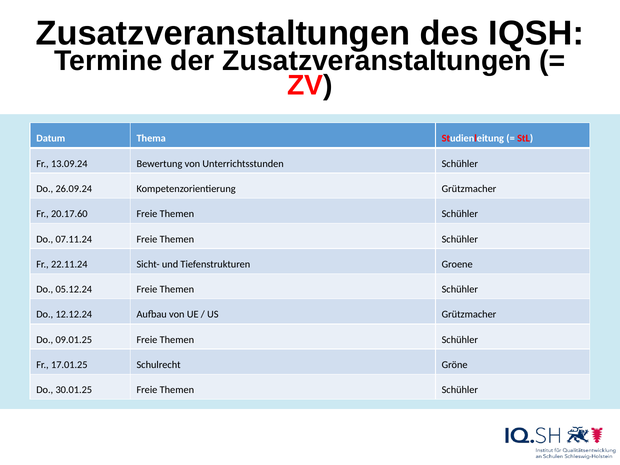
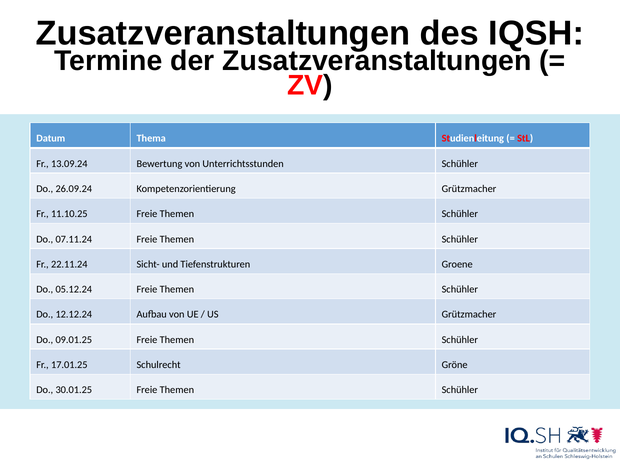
20.17.60: 20.17.60 -> 11.10.25 (69, 214)
